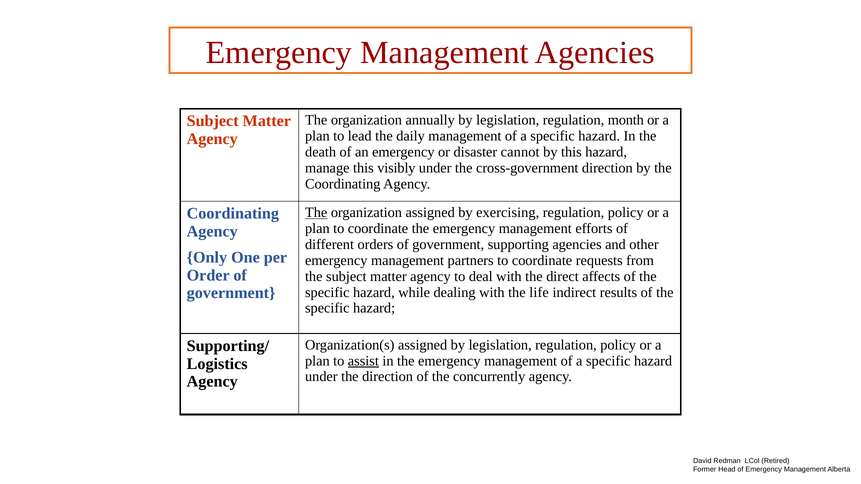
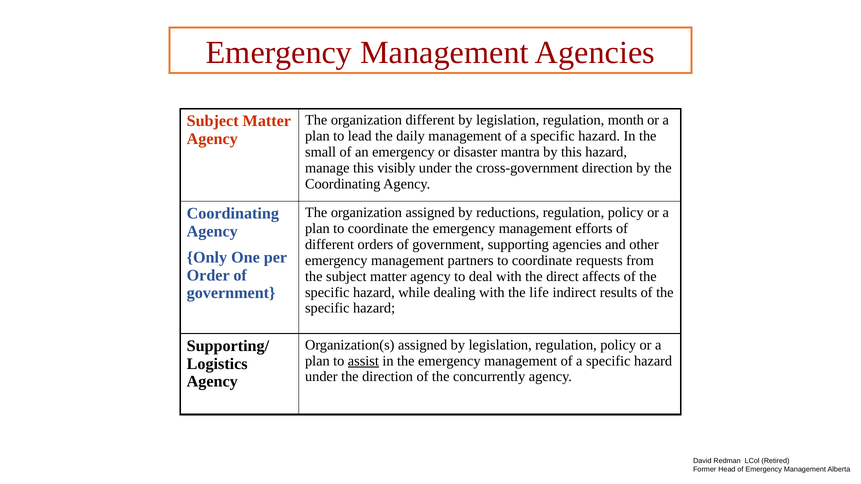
organization annually: annually -> different (430, 120)
death: death -> small (321, 152)
cannot: cannot -> mantra (520, 152)
The underline: present -> none (316, 213)
exercising: exercising -> reductions (508, 213)
